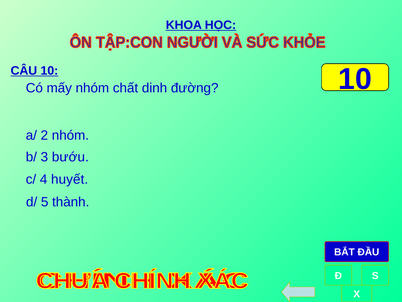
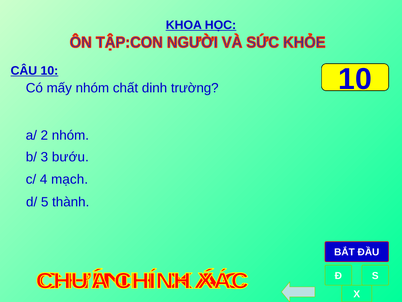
đường: đường -> trường (195, 88)
huyết: huyết -> mạch (70, 179)
